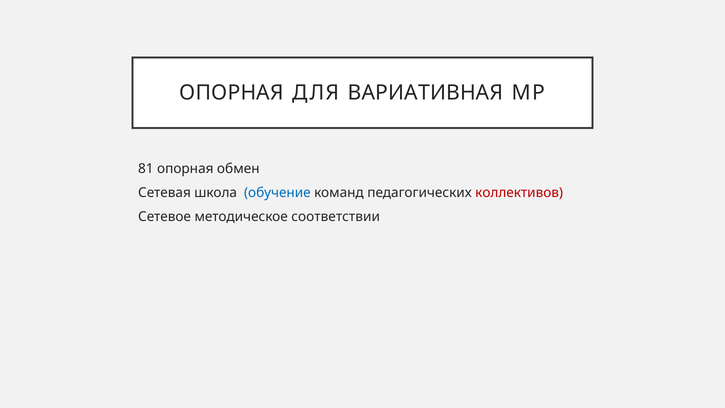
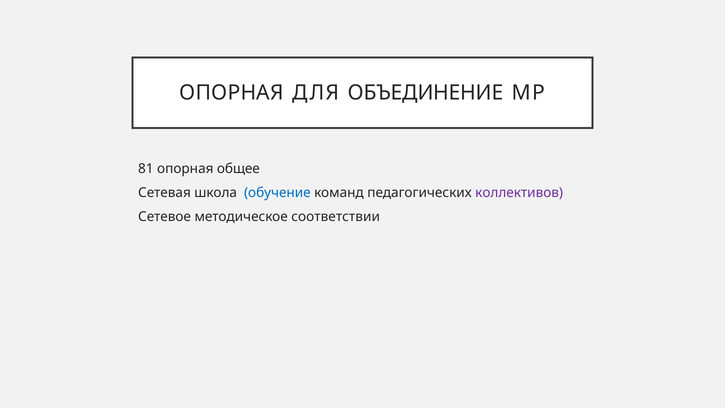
ВАРИАТИВНАЯ: ВАРИАТИВНАЯ -> ОБЪЕДИНЕНИЕ (426, 93)
обмен: обмен -> общее (238, 169)
коллективов colour: red -> purple (519, 193)
